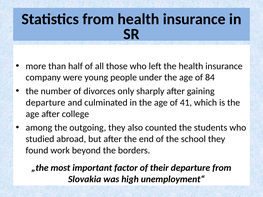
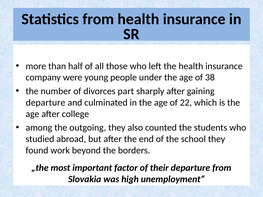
84: 84 -> 38 (210, 78)
only: only -> part (126, 91)
41: 41 -> 22 (186, 103)
